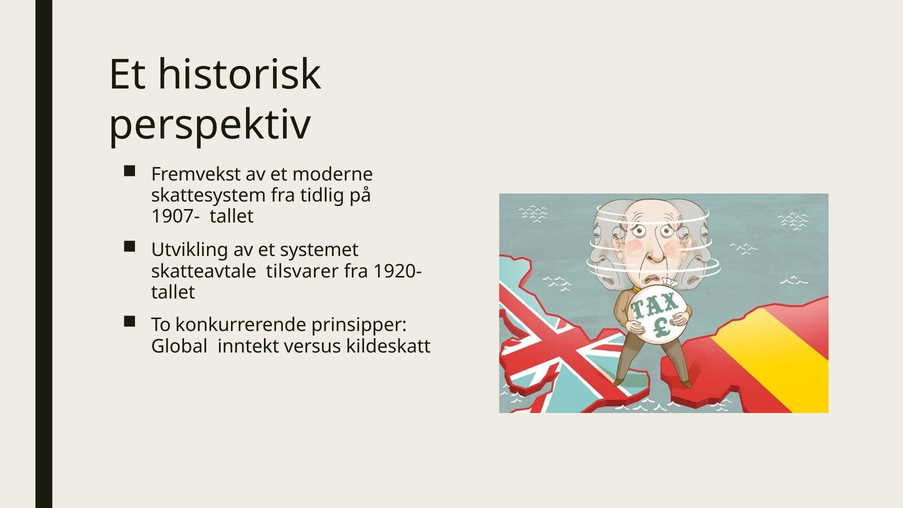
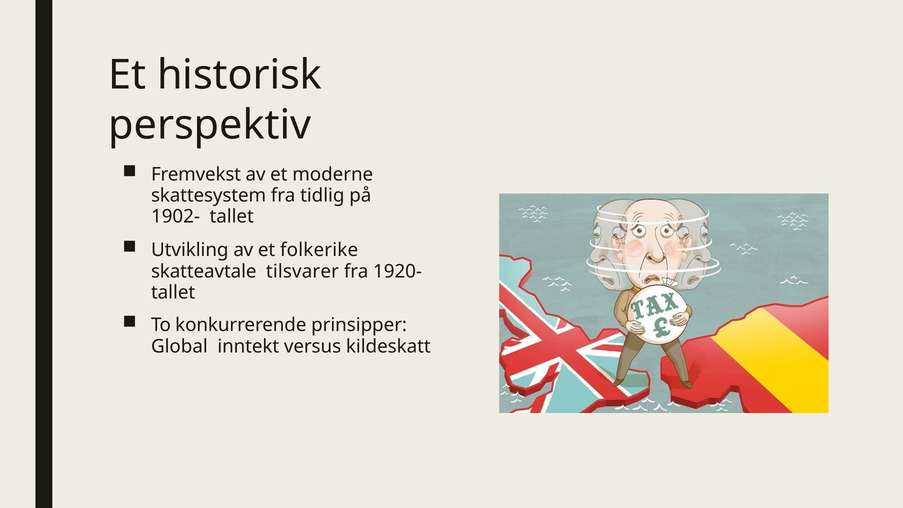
1907-: 1907- -> 1902- (176, 216)
systemet: systemet -> folkerike (319, 250)
